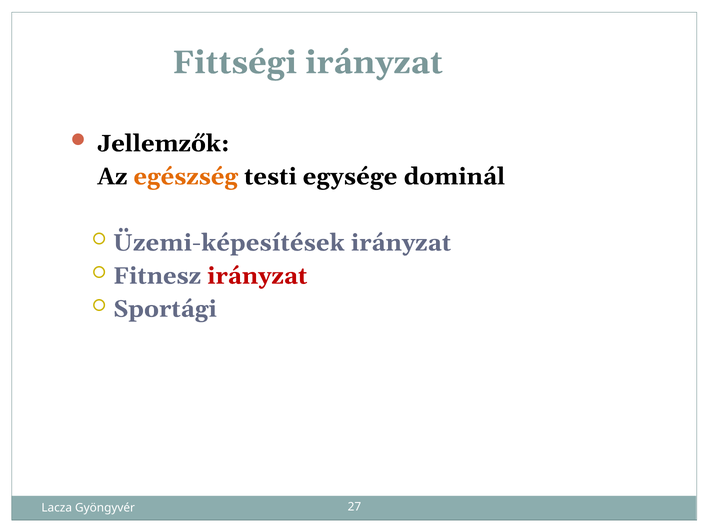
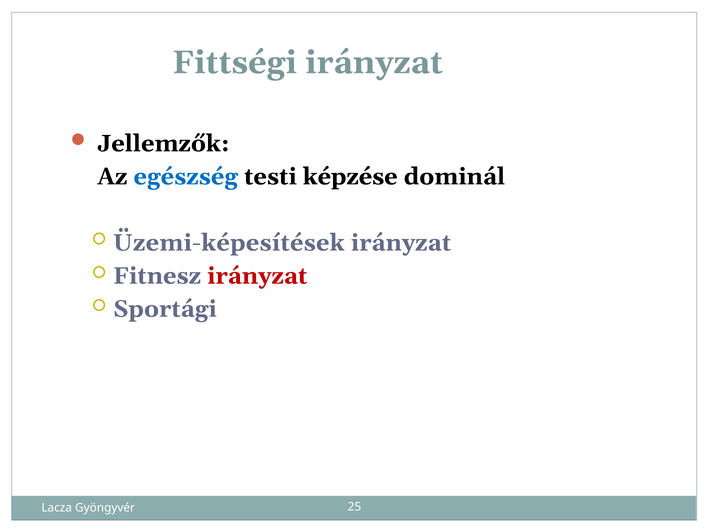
egészség colour: orange -> blue (186, 176)
egysége: egysége -> képzése (350, 176)
27: 27 -> 25 (354, 507)
